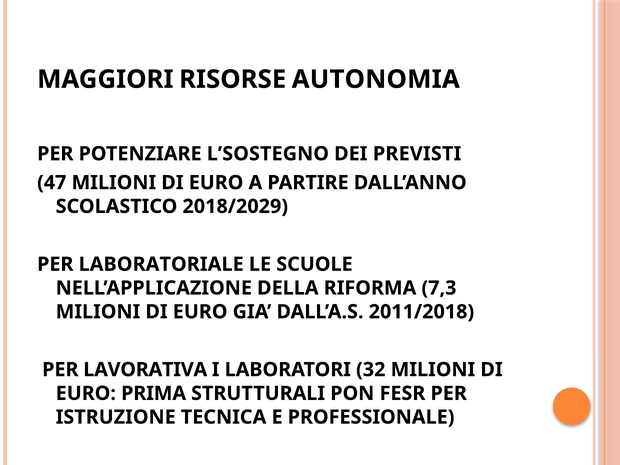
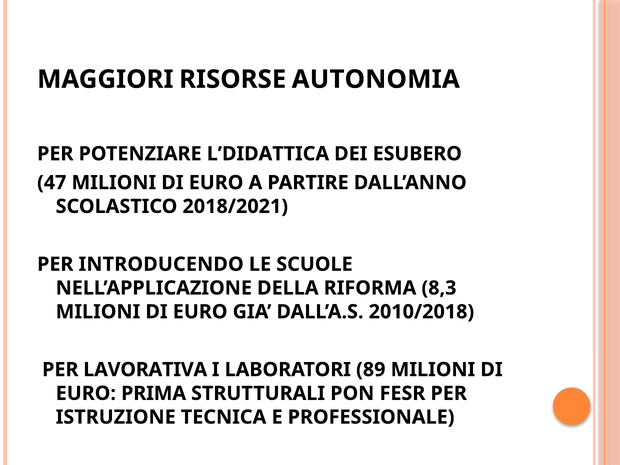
L’SOSTEGNO: L’SOSTEGNO -> L’DIDATTICA (268, 154)
PREVISTI: PREVISTI -> ESUBERO (417, 154)
2018/2029: 2018/2029 -> 2018/2021 (235, 206)
LABORATORIALE: LABORATORIALE -> INTRODUCENDO (161, 264)
7,3: 7,3 -> 8,3 (439, 288)
2011/2018: 2011/2018 -> 2010/2018 (421, 312)
32: 32 -> 89 (371, 370)
